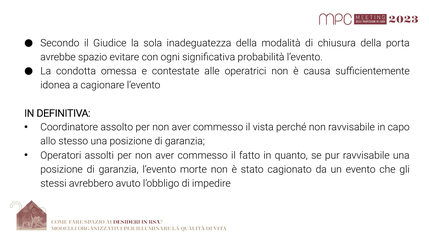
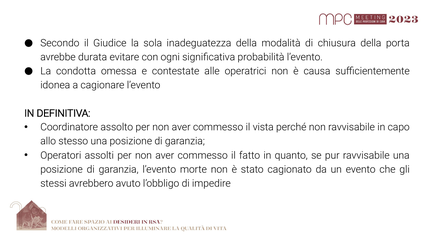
spazio: spazio -> durata (93, 57)
